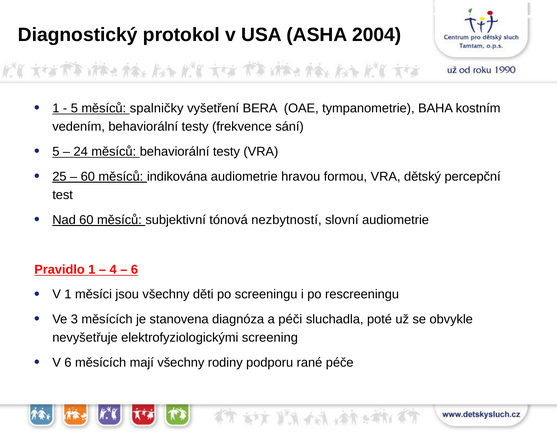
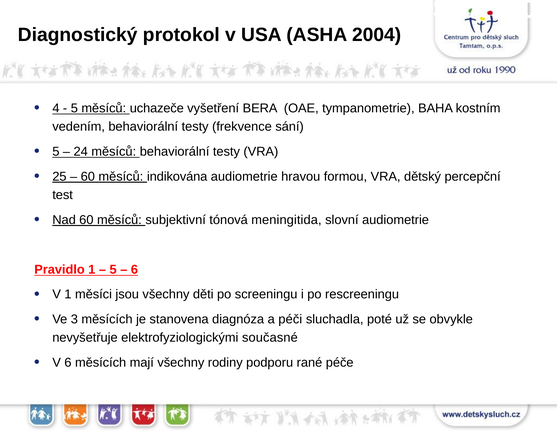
1: 1 -> 4 (56, 108)
spalničky: spalničky -> uchazeče (157, 108)
nezbytností: nezbytností -> meningitida (286, 220)
4: 4 -> 5 (113, 270)
screening: screening -> současné (270, 338)
